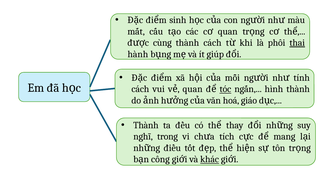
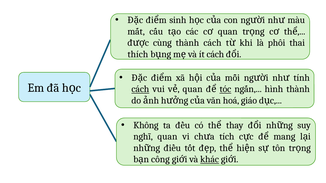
thai underline: present -> none (297, 43)
hành: hành -> thích (138, 54)
ít giúp: giúp -> cách (215, 54)
cách underline: none -> present (140, 89)
Thành: Thành -> Không (146, 125)
nghĩ trong: trong -> quan (167, 137)
